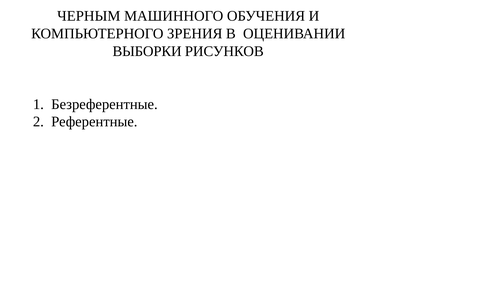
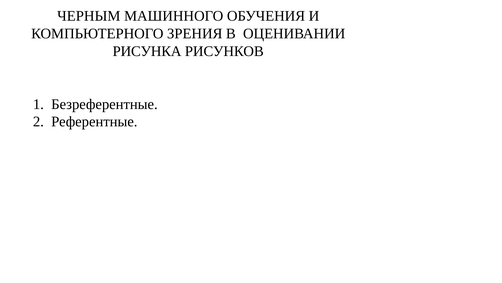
ВЫБОРКИ: ВЫБОРКИ -> РИСУНКА (147, 51)
